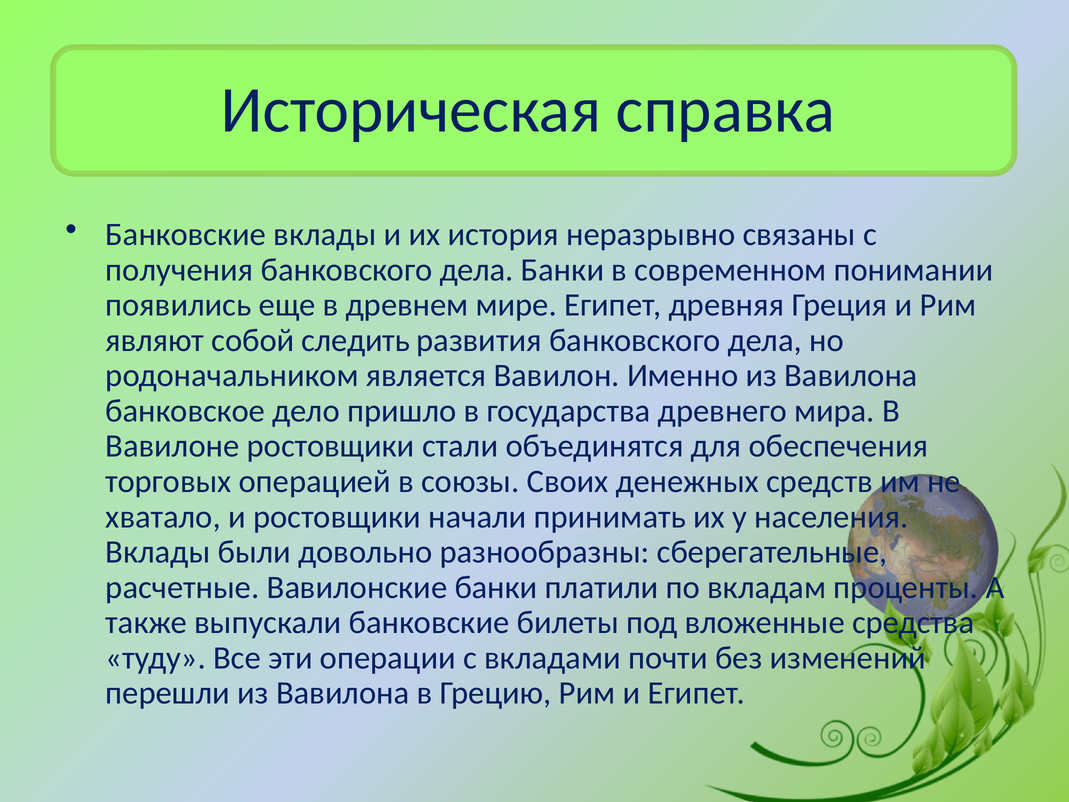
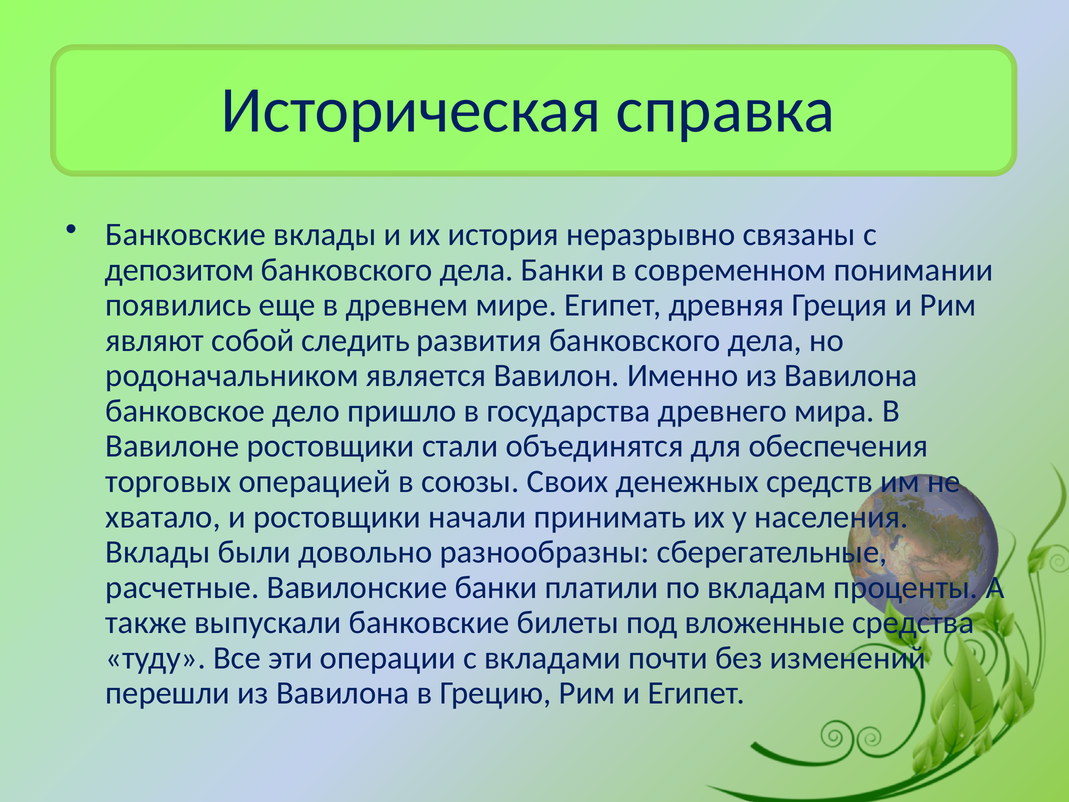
получения: получения -> депозитом (180, 270)
